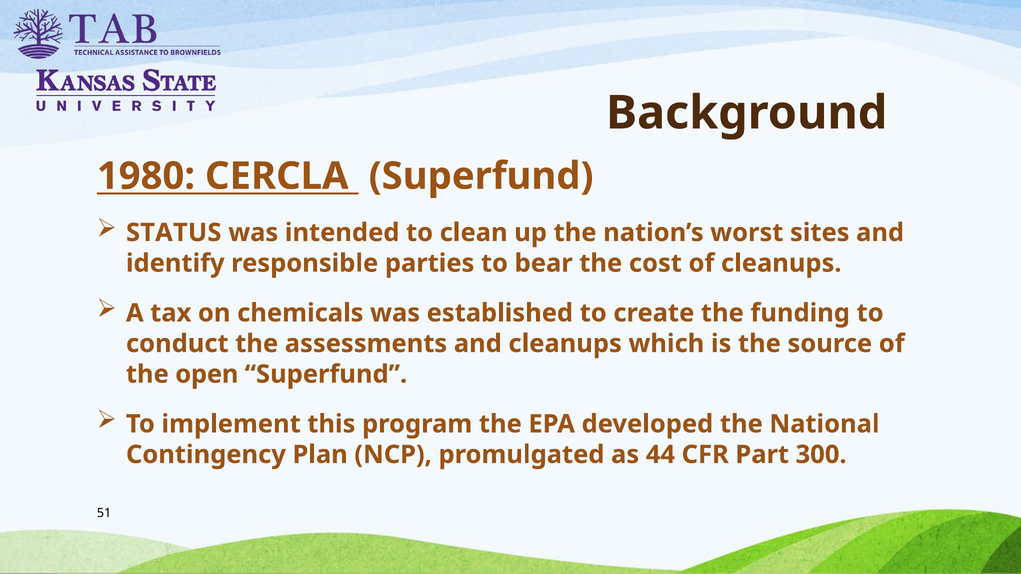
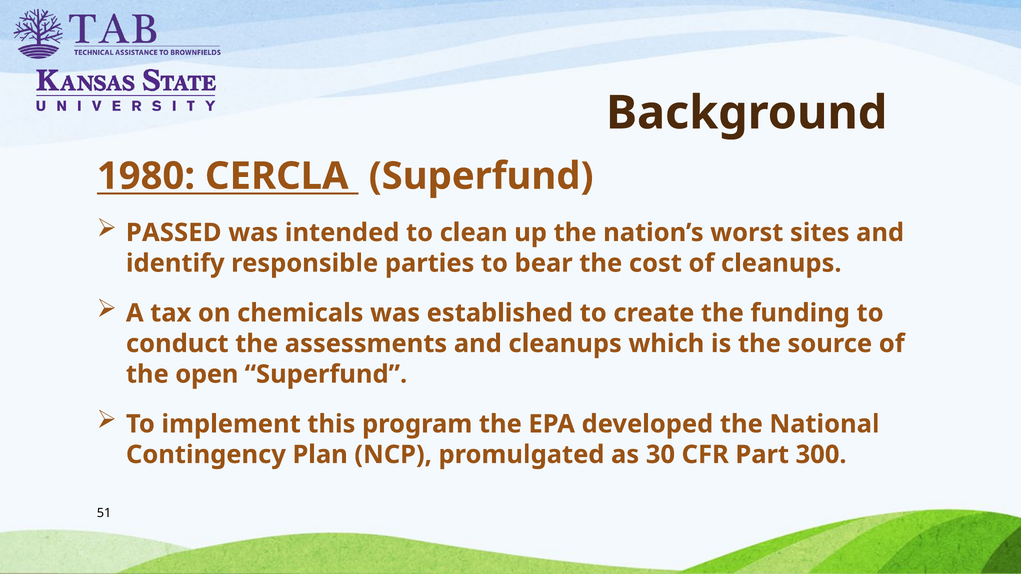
STATUS: STATUS -> PASSED (174, 233)
44: 44 -> 30 (660, 455)
